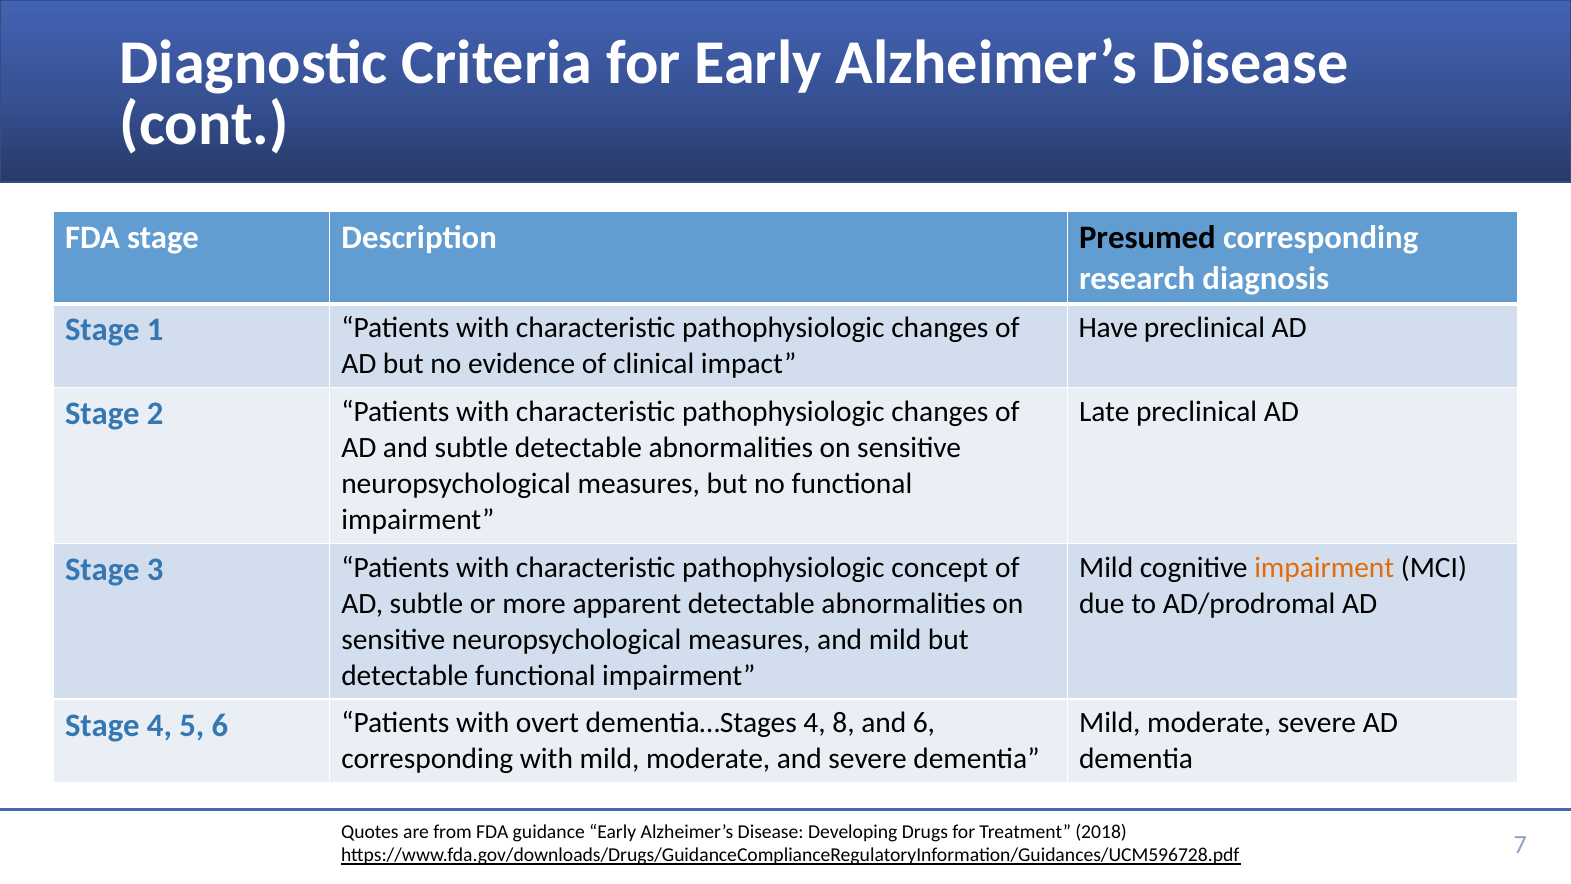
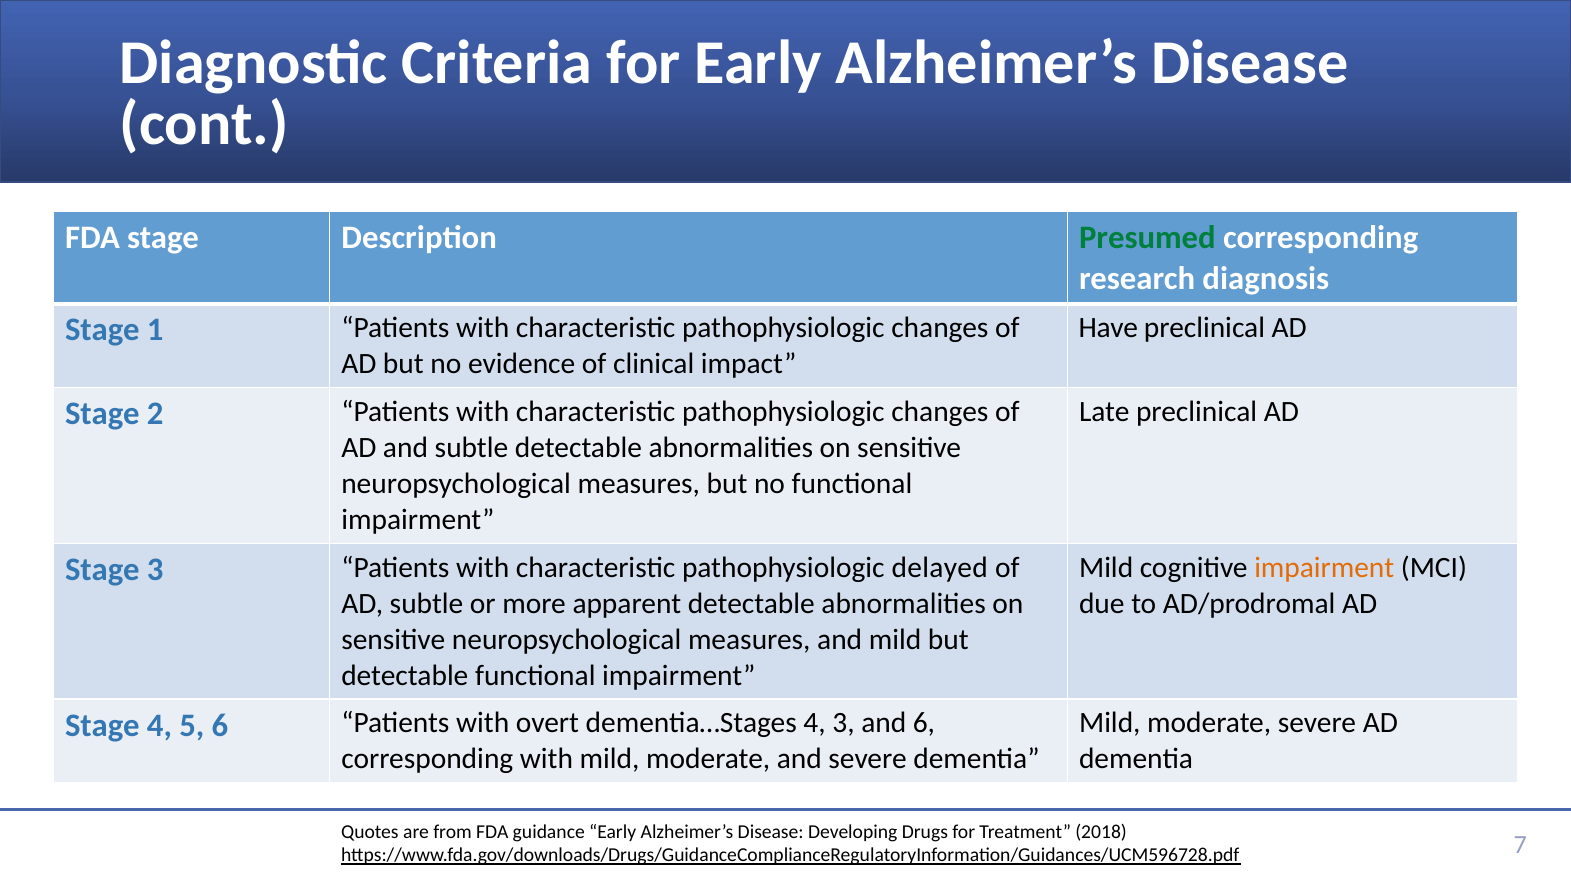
Presumed colour: black -> green (1147, 238)
concept: concept -> delayed (940, 567)
4 8: 8 -> 3 (844, 723)
